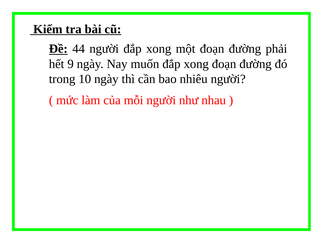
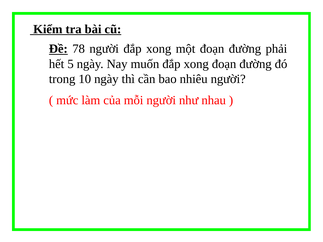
44: 44 -> 78 (79, 49)
9: 9 -> 5 (71, 64)
